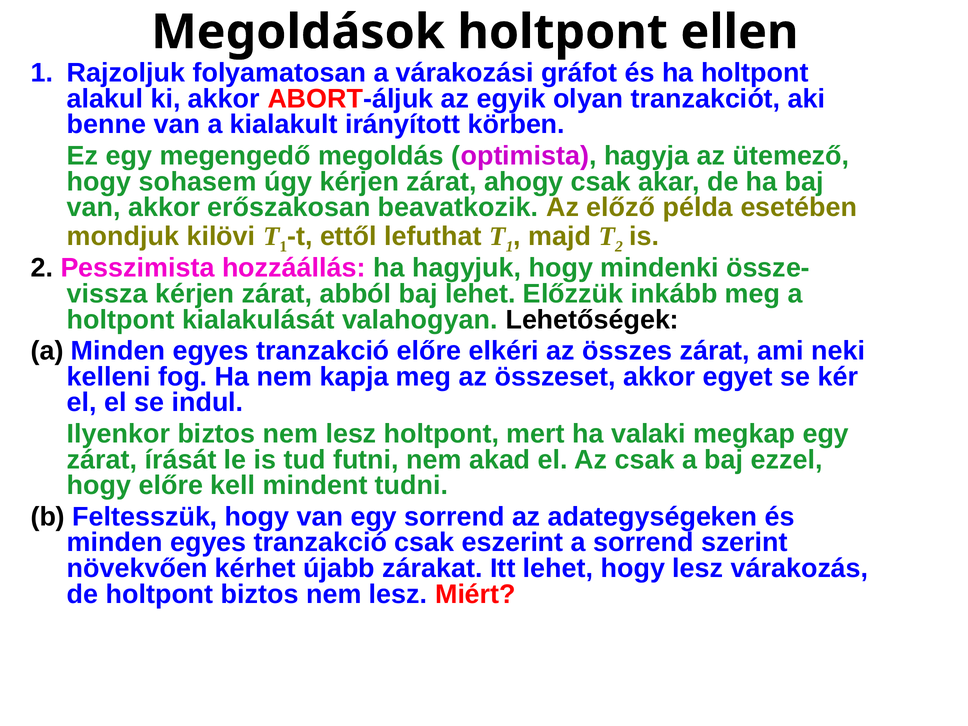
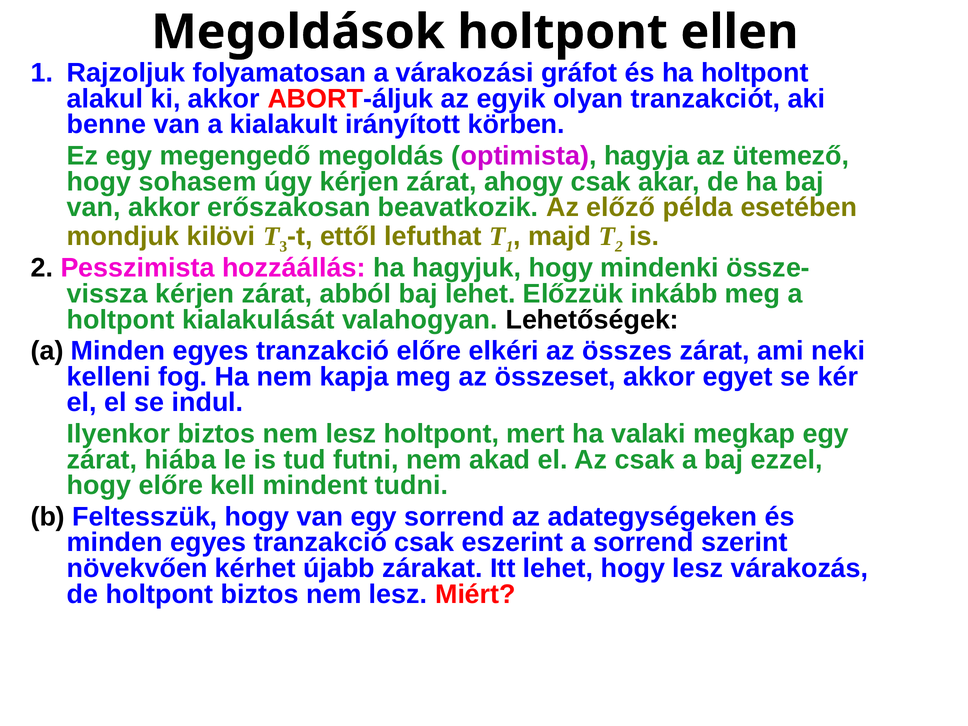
1: 1 -> 3 (283, 247)
írását: írását -> hiába (180, 460)
